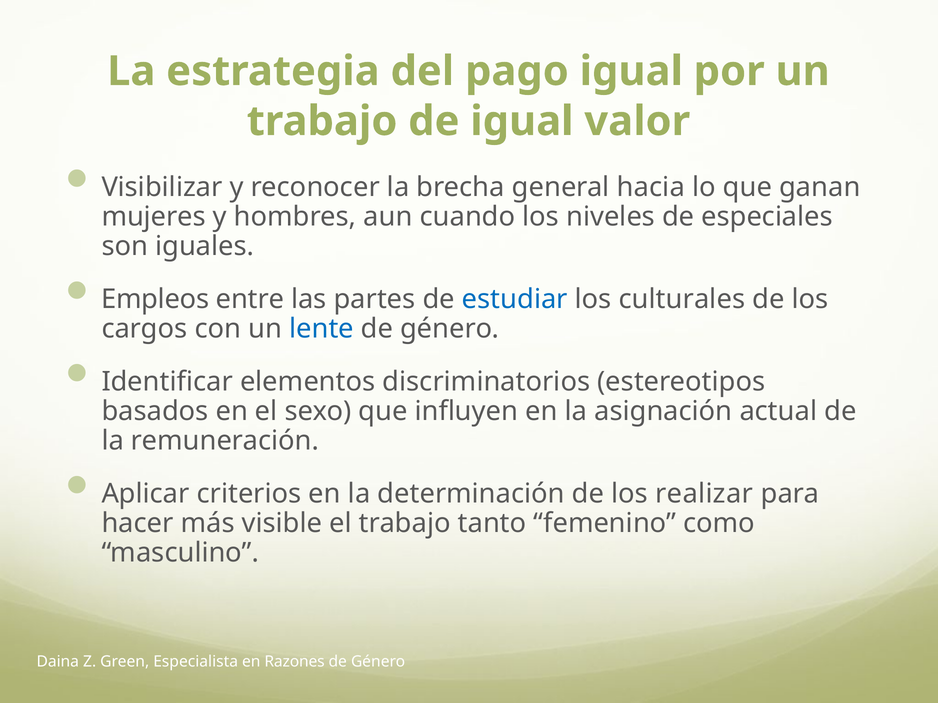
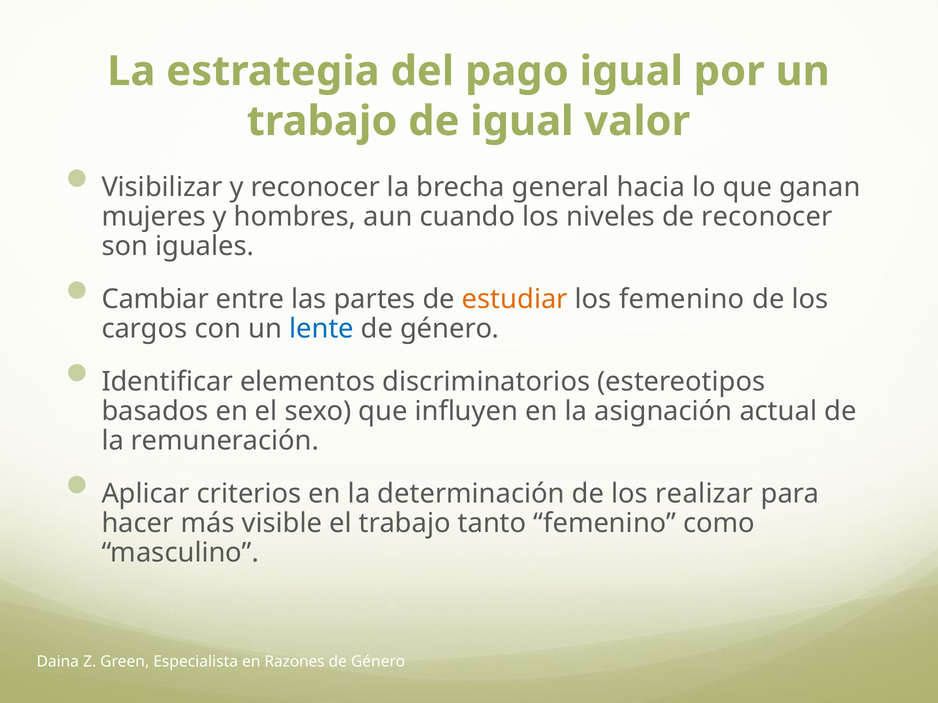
de especiales: especiales -> reconocer (767, 217)
Empleos: Empleos -> Cambiar (155, 299)
estudiar colour: blue -> orange (515, 299)
los culturales: culturales -> femenino (682, 299)
